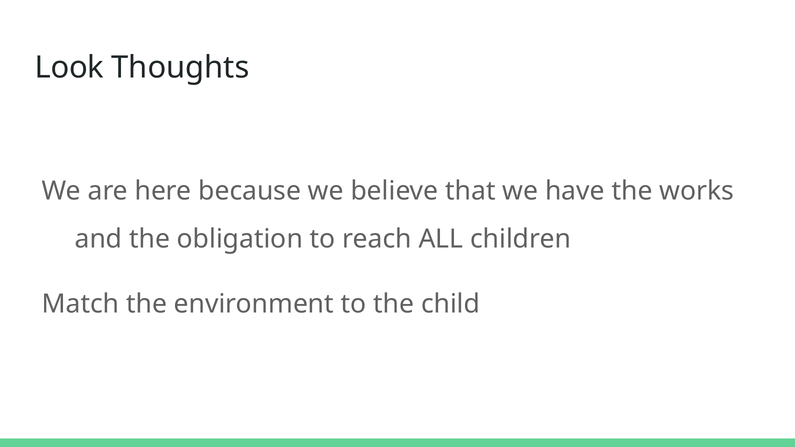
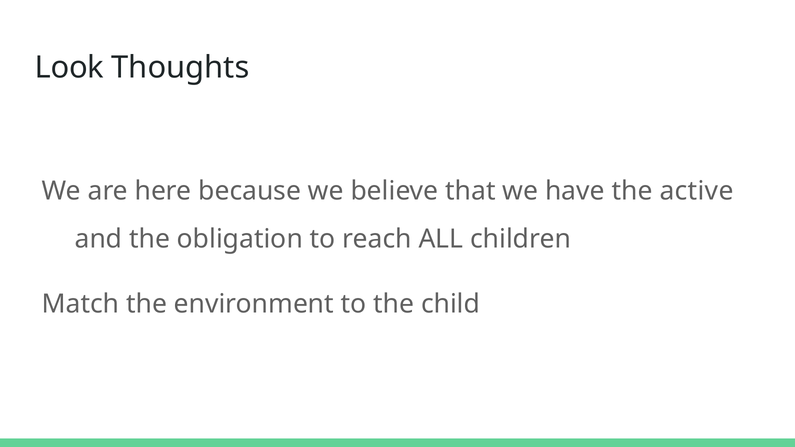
works: works -> active (697, 191)
